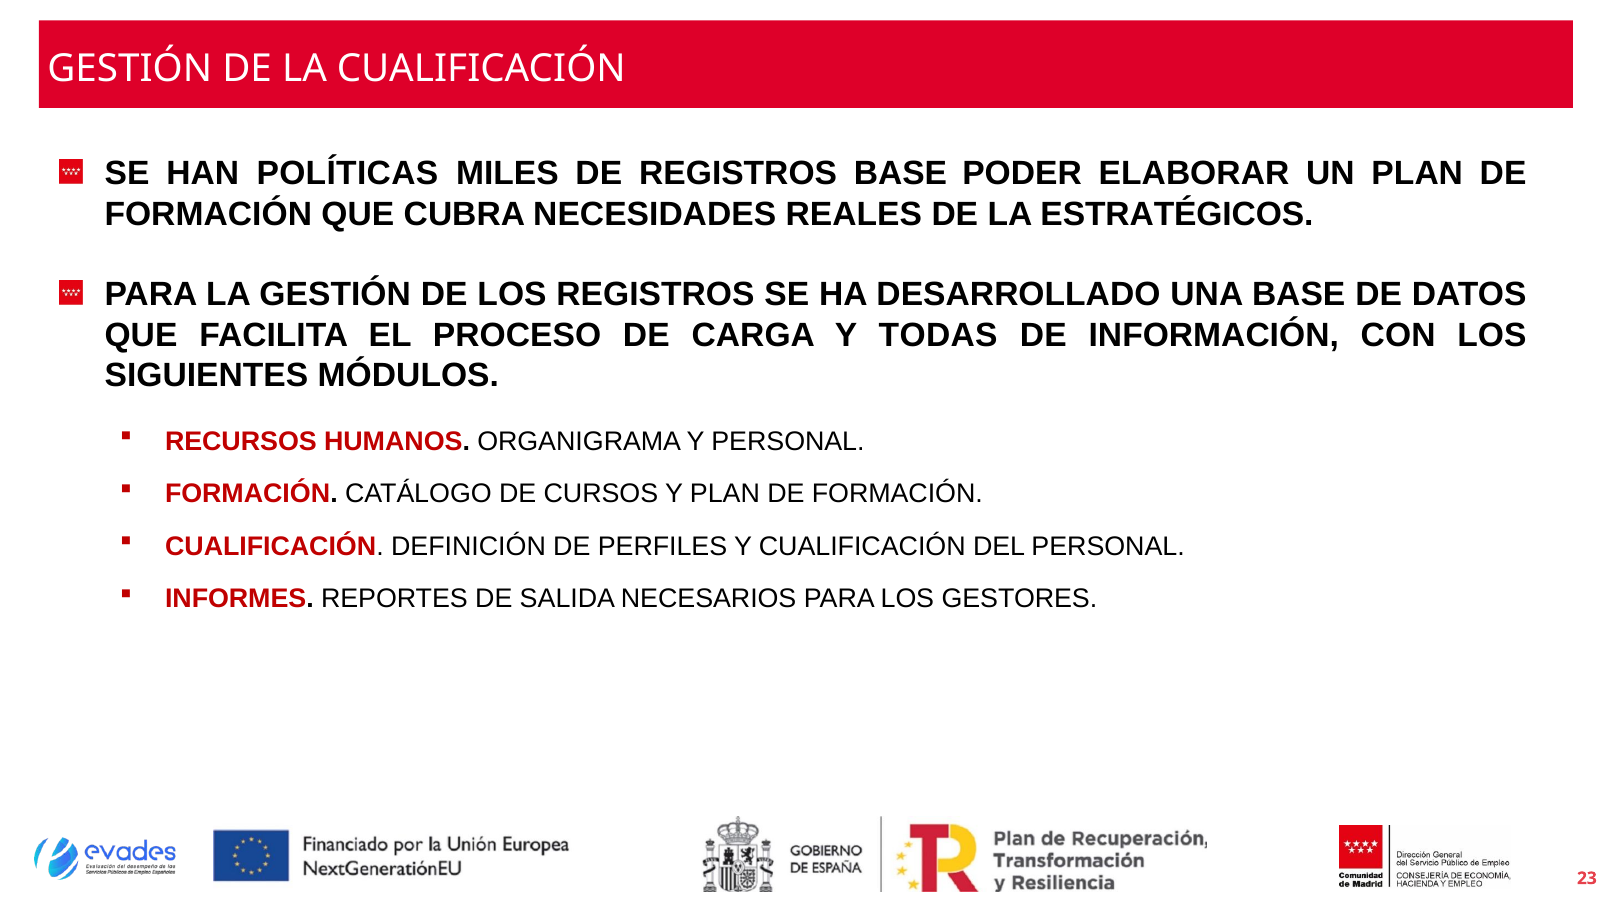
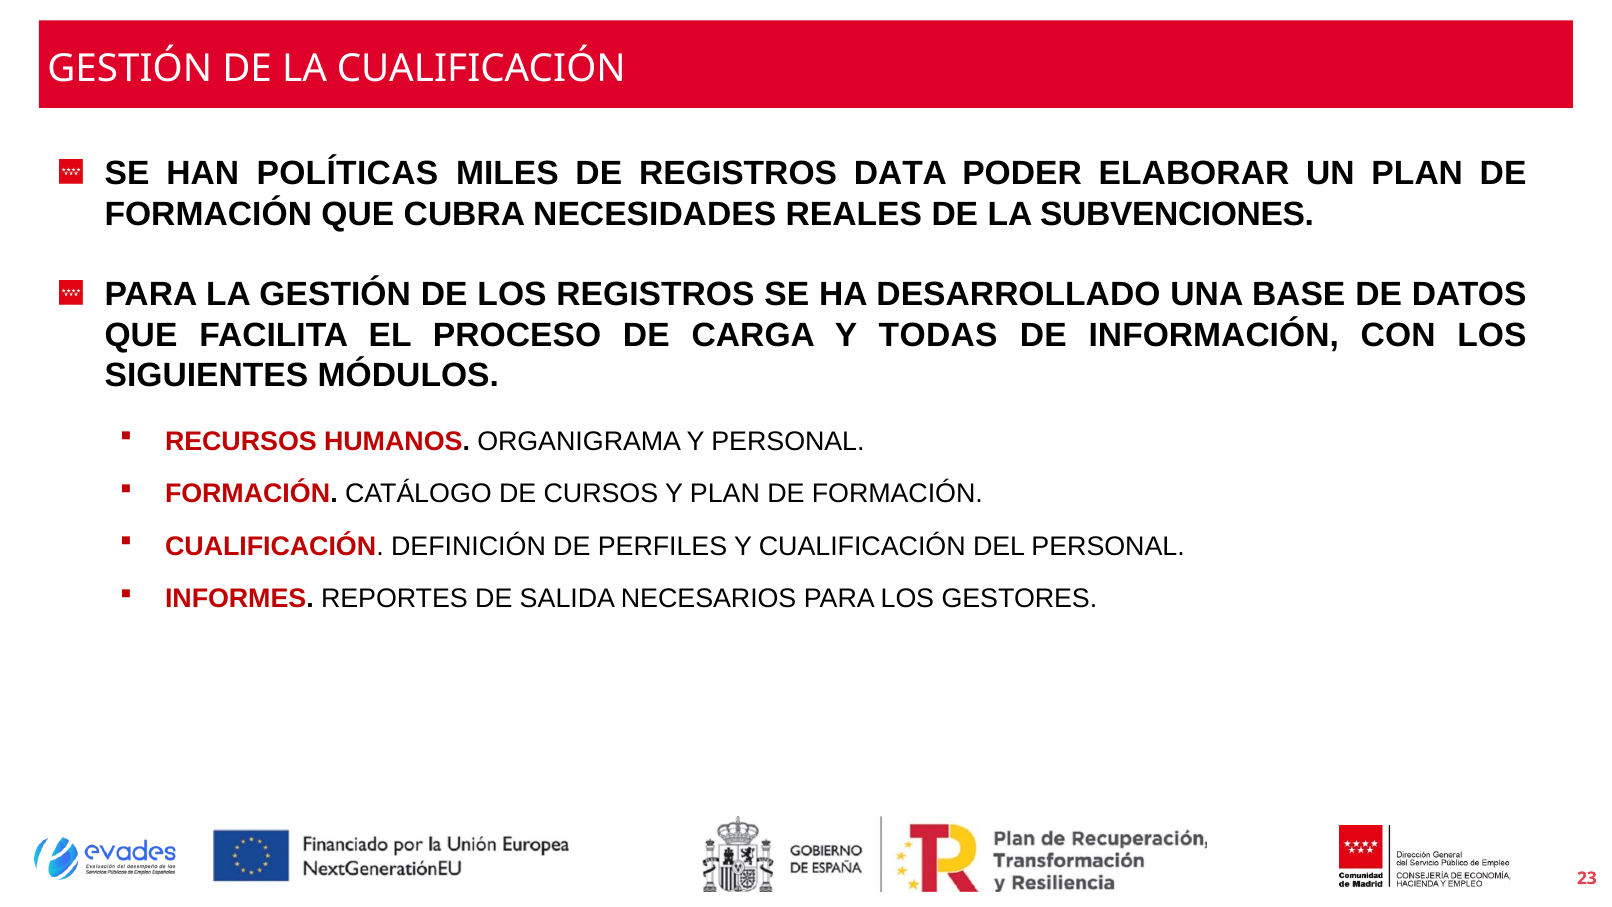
REGISTROS BASE: BASE -> DATA (900, 174)
ESTRATÉGICOS: ESTRATÉGICOS -> SUBVENCIONES (1177, 214)
